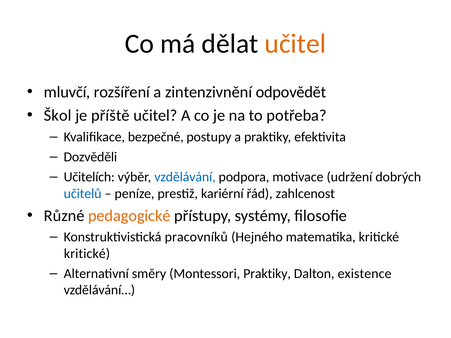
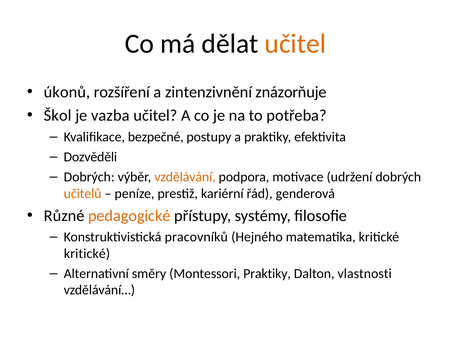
mluvčí: mluvčí -> úkonů (67, 92)
odpovědět: odpovědět -> znázorňuje (291, 92)
příště: příště -> vazba (110, 116)
Učitelích: Učitelích -> Dobrých (89, 177)
vzdělávání colour: blue -> orange (185, 177)
učitelů colour: blue -> orange (83, 194)
zahlcenost: zahlcenost -> genderová (305, 194)
existence: existence -> vlastnosti (365, 274)
